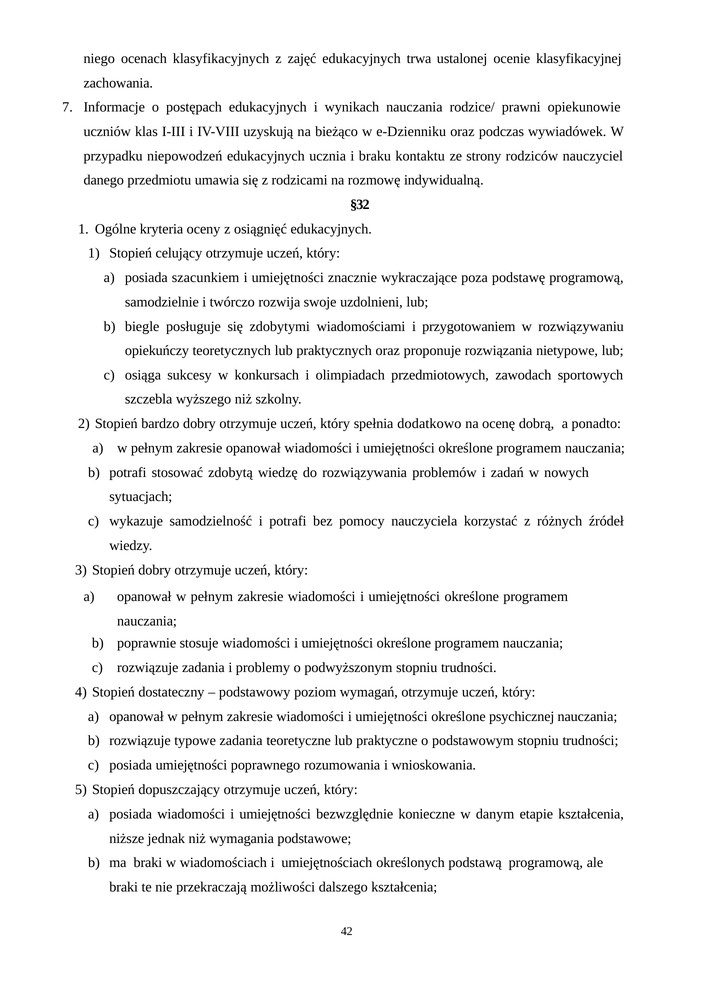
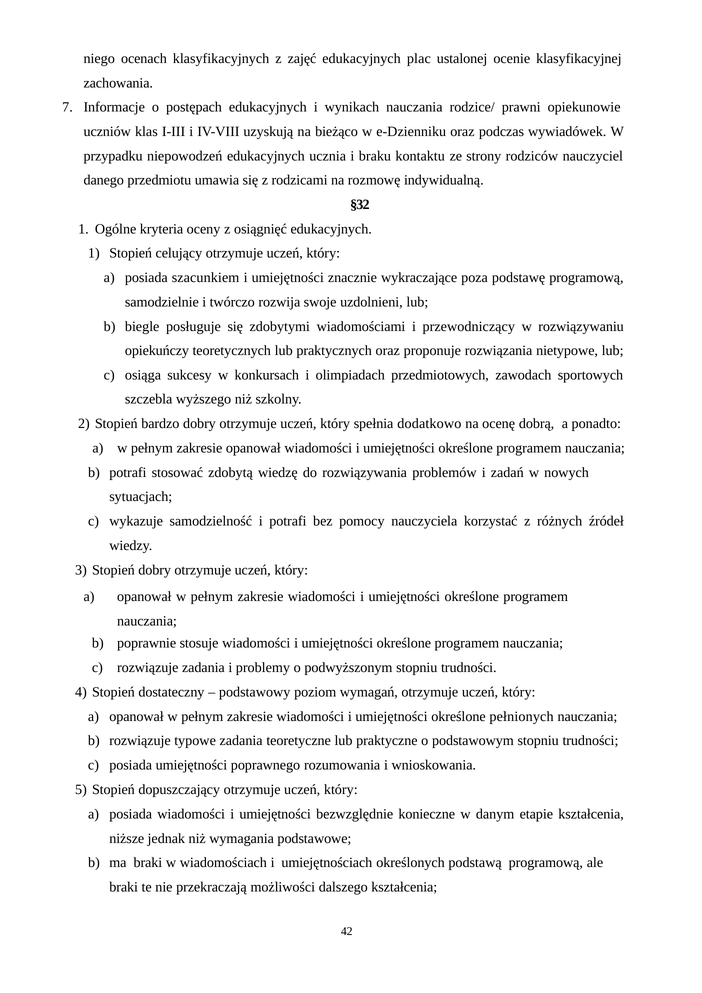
trwa: trwa -> plac (419, 59)
przygotowaniem: przygotowaniem -> przewodniczący (469, 326)
psychicznej: psychicznej -> pełnionych (522, 717)
